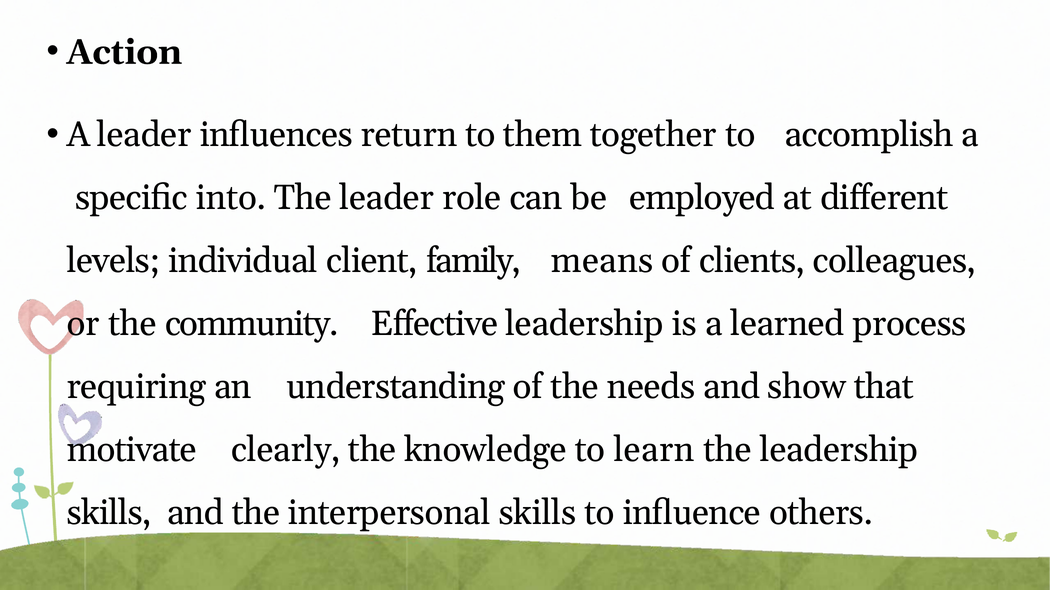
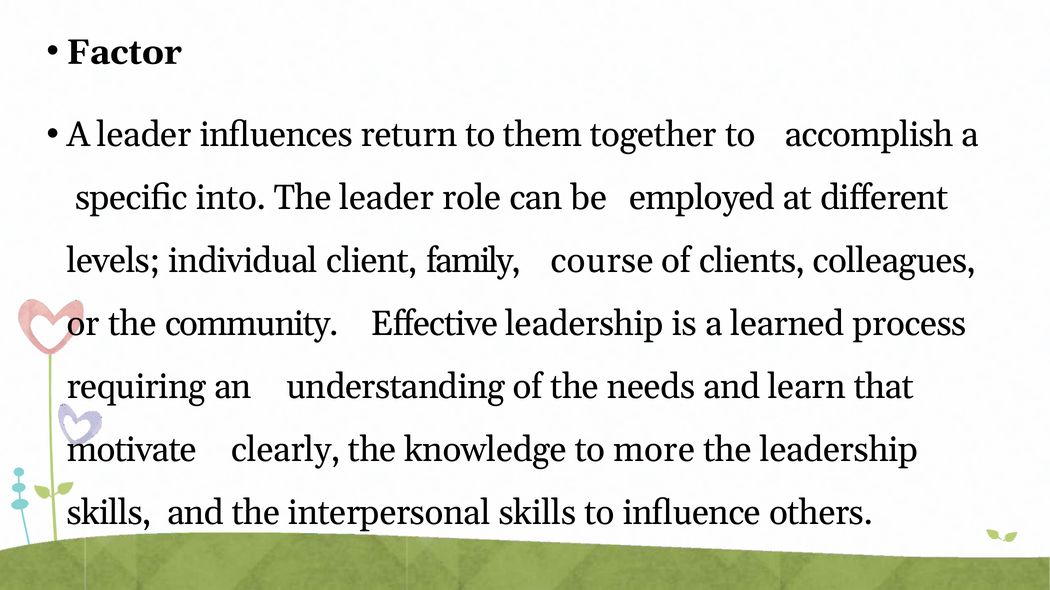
Action: Action -> Factor (124, 52)
means: means -> course (602, 261)
show: show -> learn (807, 387)
learn: learn -> more (654, 450)
